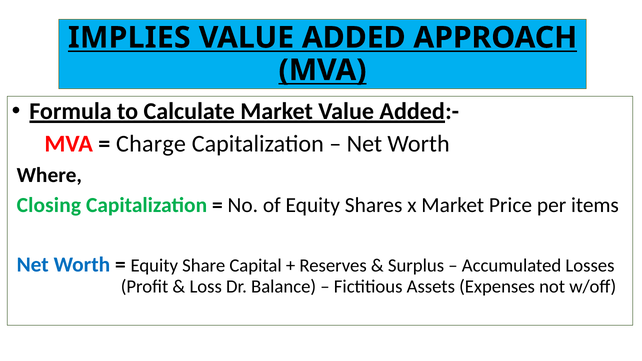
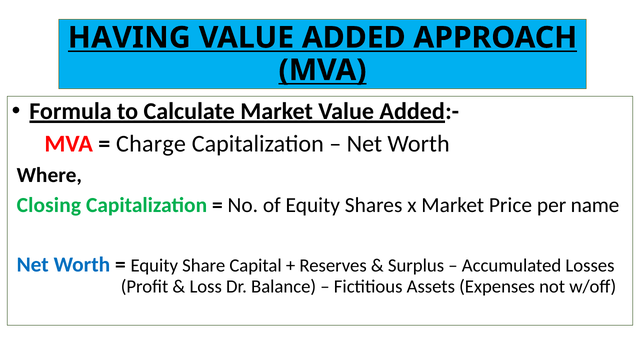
IMPLIES: IMPLIES -> HAVING (129, 38)
items: items -> name (595, 205)
